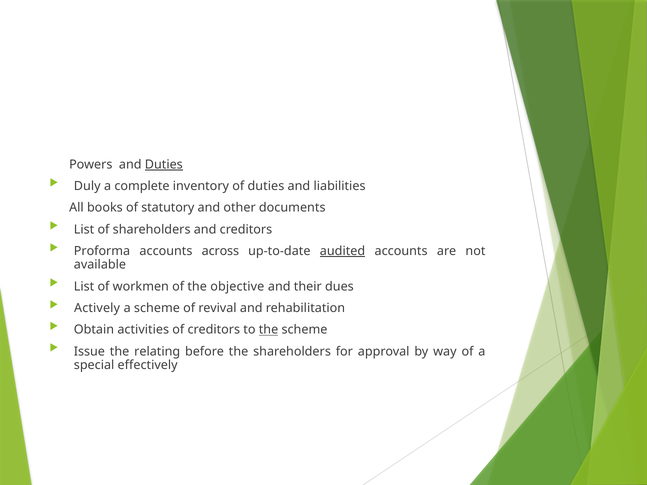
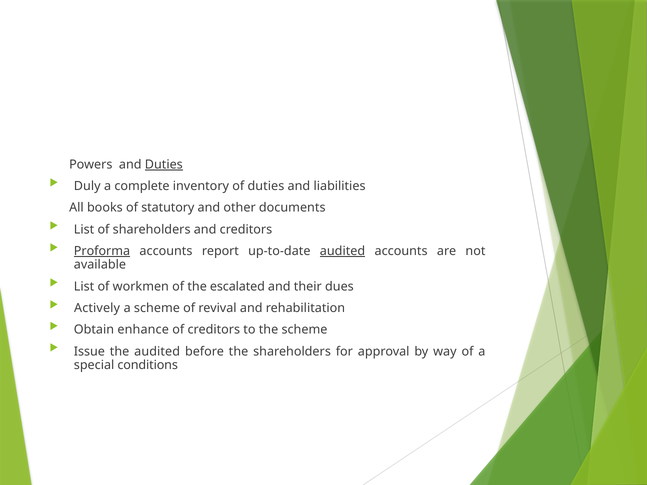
Proforma underline: none -> present (102, 251)
across: across -> report (220, 251)
objective: objective -> escalated (237, 287)
activities: activities -> enhance (143, 330)
the underline: present -> none (268, 330)
the relating: relating -> audited (157, 352)
effectively: effectively -> conditions (148, 365)
